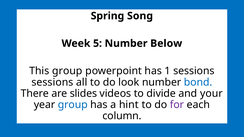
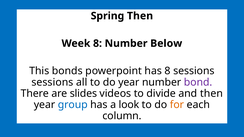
Spring Song: Song -> Then (140, 16)
Week 5: 5 -> 8 (98, 43)
This group: group -> bonds (67, 71)
has 1: 1 -> 8 (168, 71)
do look: look -> year (129, 82)
bond colour: blue -> purple (198, 82)
and your: your -> then (211, 94)
hint: hint -> look (129, 105)
for colour: purple -> orange (177, 105)
